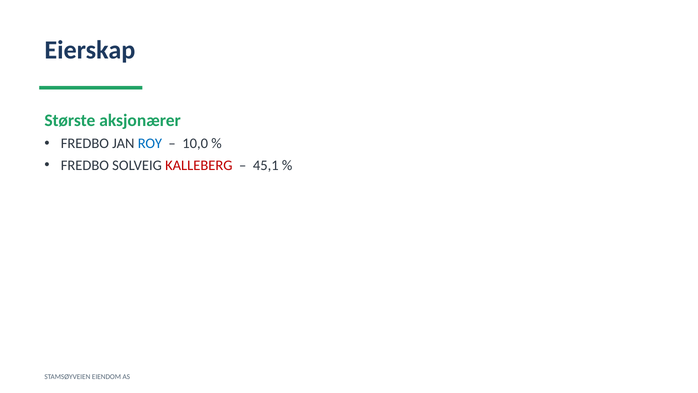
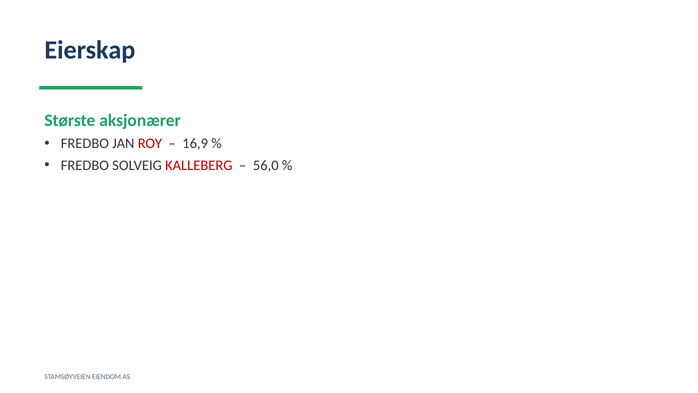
ROY colour: blue -> red (150, 144)
10,0: 10,0 -> 16,9 (195, 144)
45,1: 45,1 -> 56,0 (266, 165)
